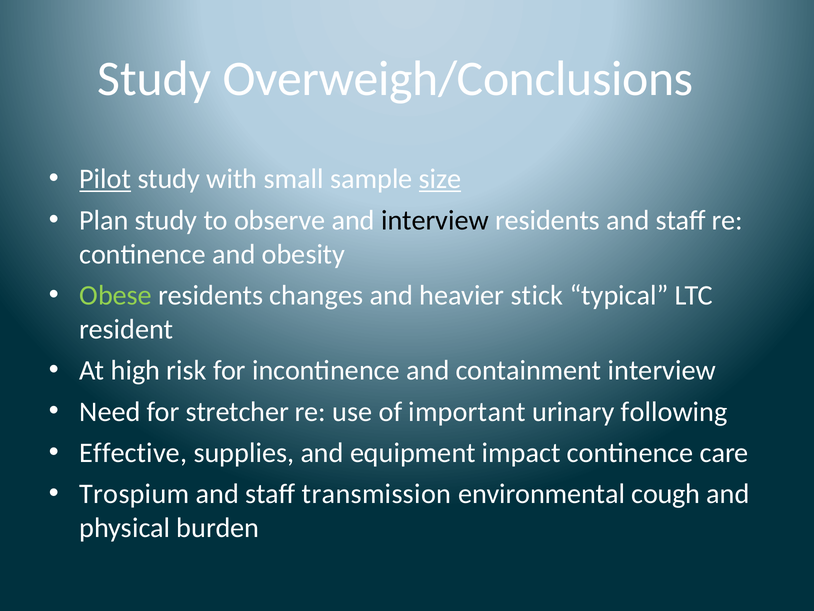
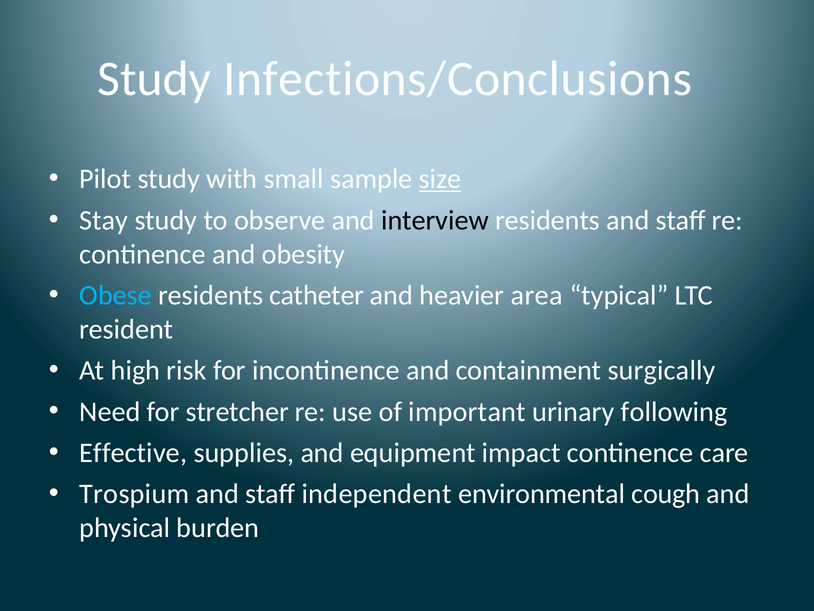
Overweigh/Conclusions: Overweigh/Conclusions -> Infections/Conclusions (458, 79)
Pilot underline: present -> none (105, 179)
Plan: Plan -> Stay (104, 220)
Obese colour: light green -> light blue (116, 295)
changes: changes -> catheter (317, 295)
stick: stick -> area (537, 295)
containment interview: interview -> surgically (662, 370)
transmission: transmission -> independent (377, 494)
